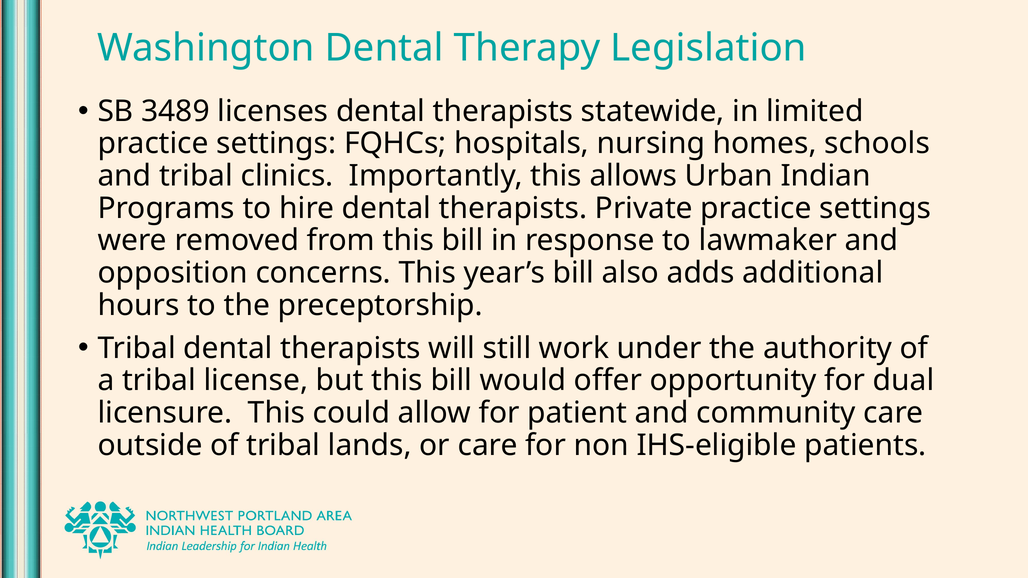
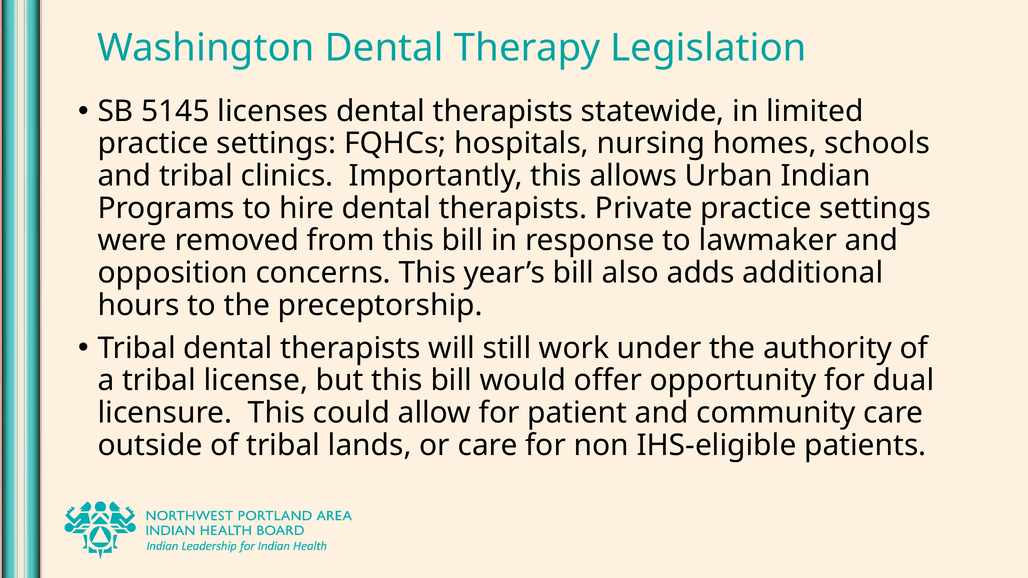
3489: 3489 -> 5145 (175, 111)
